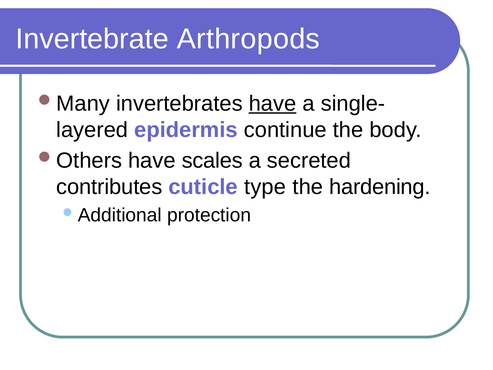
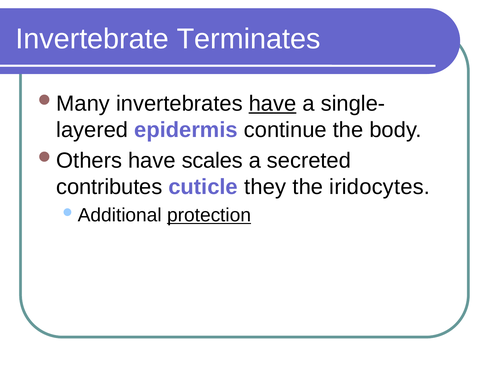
Arthropods: Arthropods -> Terminates (249, 39)
type: type -> they (265, 187)
hardening: hardening -> iridocytes (380, 187)
protection underline: none -> present (209, 215)
